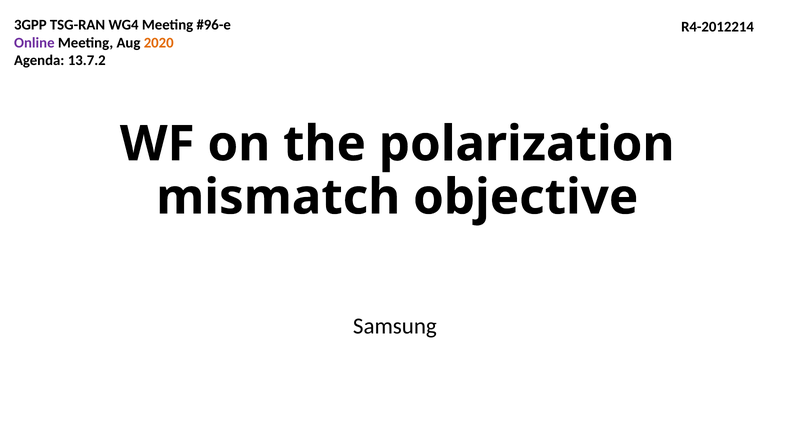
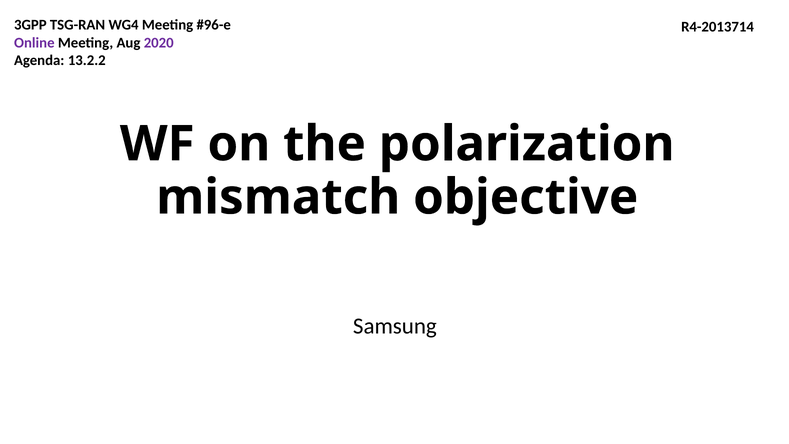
R4-2012214: R4-2012214 -> R4-2013714 (718, 27)
2020 colour: orange -> purple (159, 43)
13.7.2: 13.7.2 -> 13.2.2 (87, 61)
